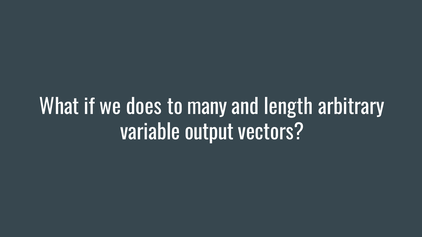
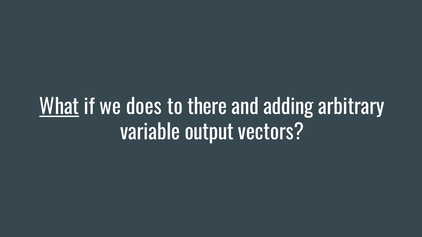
What underline: none -> present (59, 107)
many: many -> there (207, 107)
length: length -> adding (288, 107)
